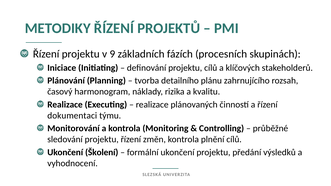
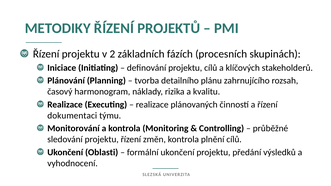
9: 9 -> 2 (112, 54)
Školení: Školení -> Oblasti (102, 152)
